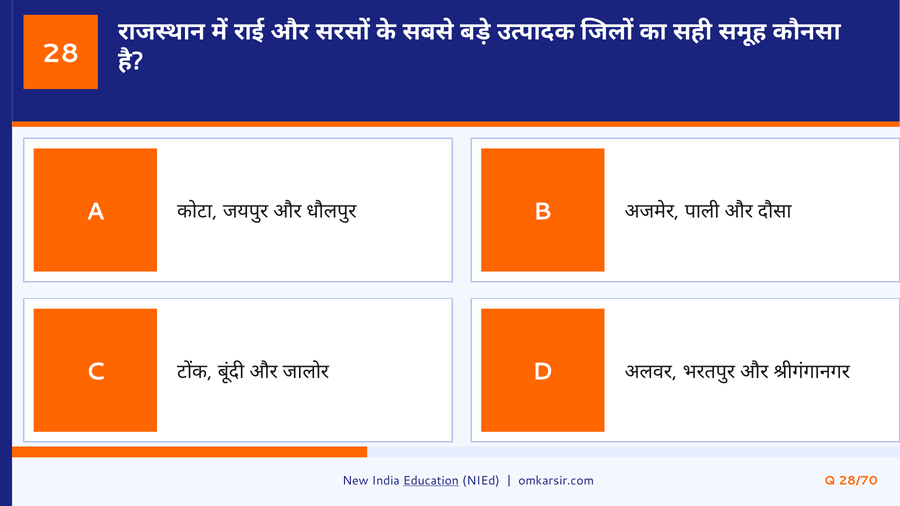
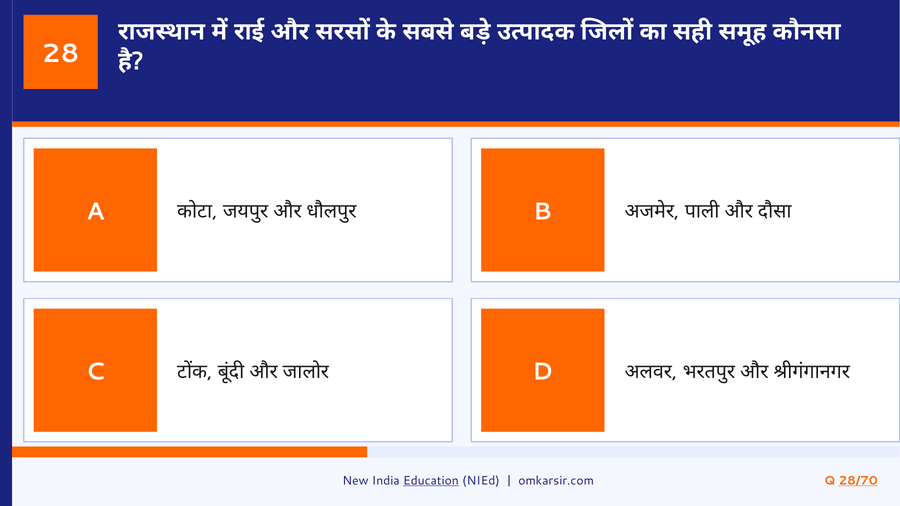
28/70 underline: none -> present (858, 481)
